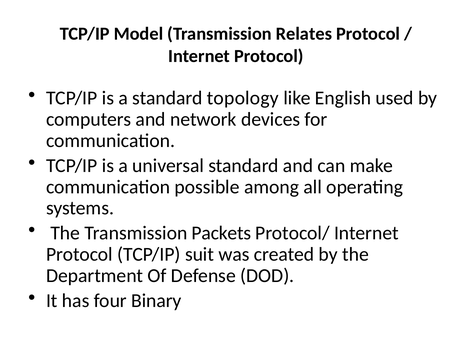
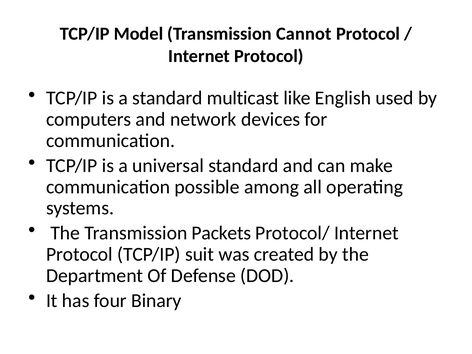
Relates: Relates -> Cannot (304, 34)
topology: topology -> multicast (243, 98)
